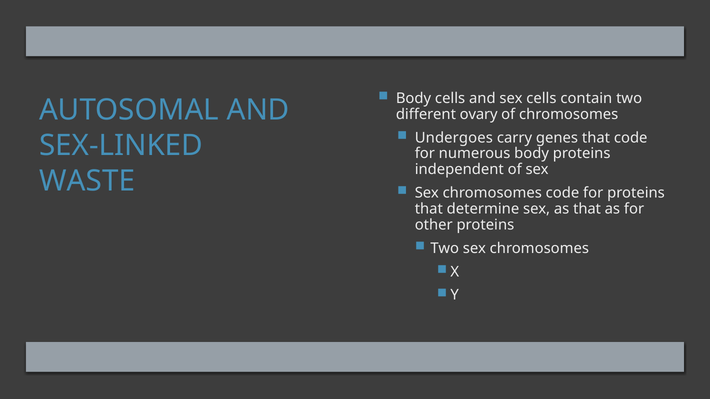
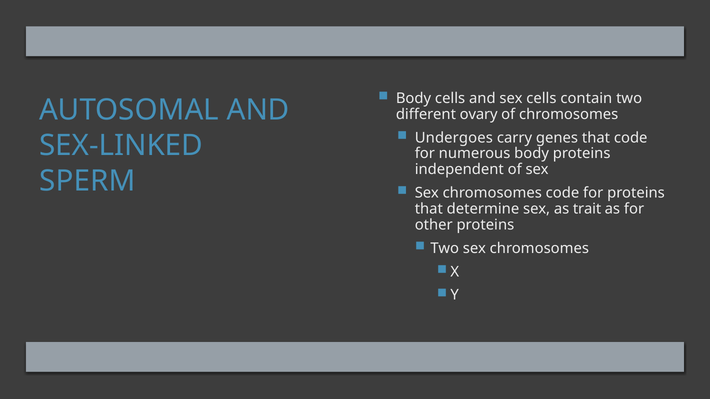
WASTE: WASTE -> SPERM (87, 181)
as that: that -> trait (587, 209)
